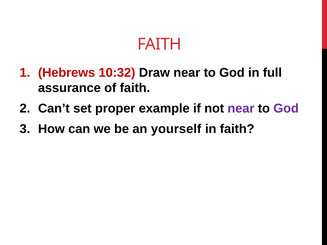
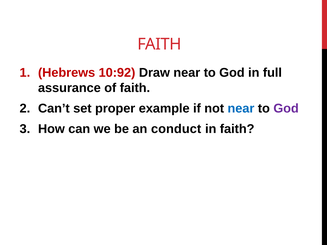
10:32: 10:32 -> 10:92 (117, 73)
near colour: purple -> blue (241, 109)
yourself: yourself -> conduct (176, 129)
